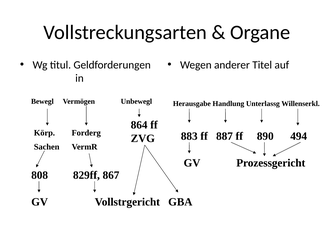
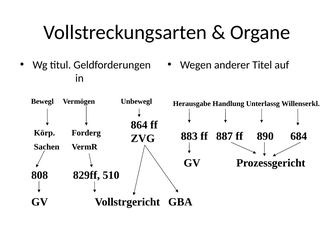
494: 494 -> 684 (299, 136)
867: 867 -> 510 (111, 175)
